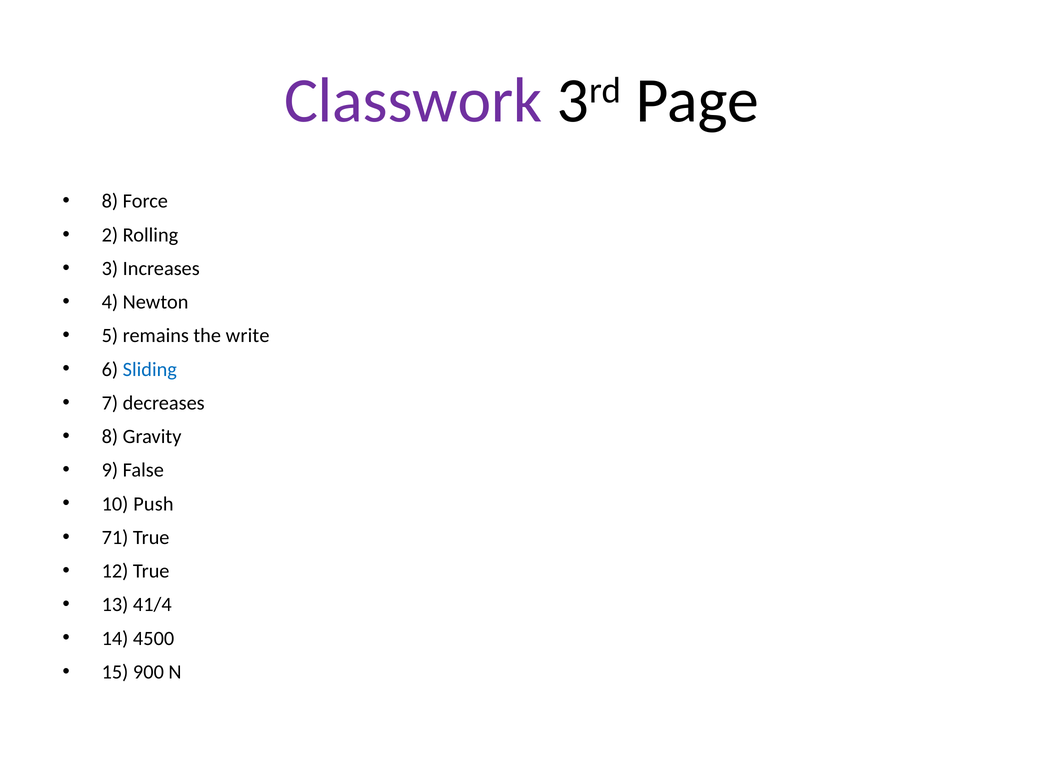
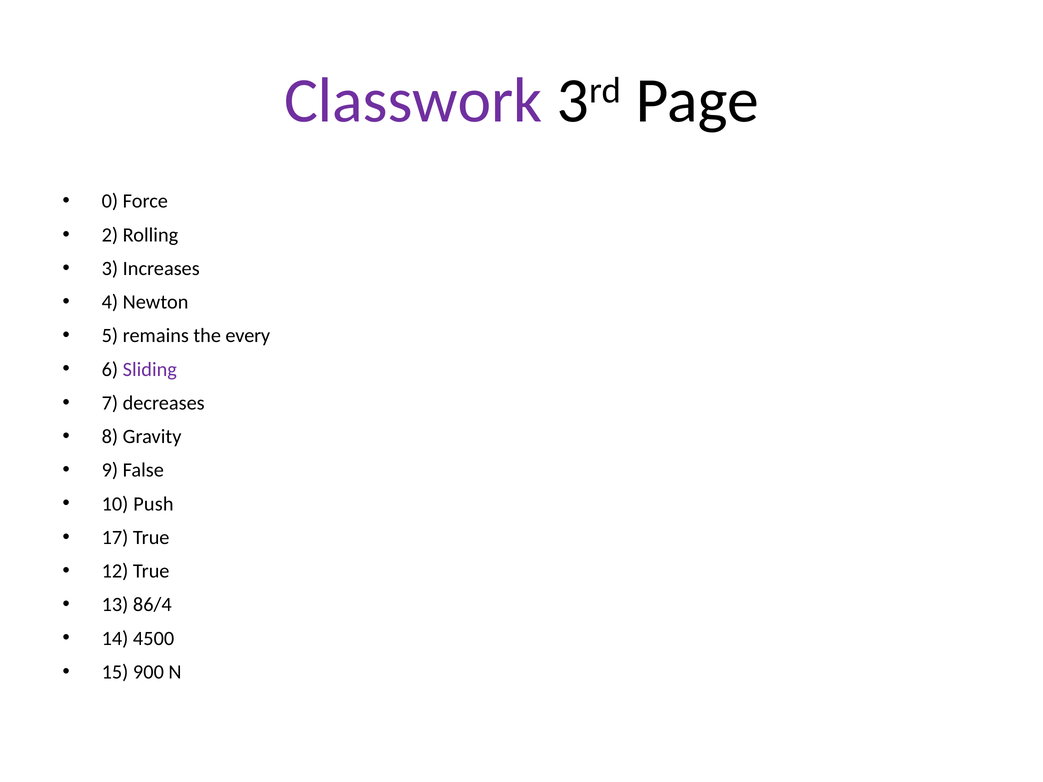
8: 8 -> 0 (110, 201)
write: write -> every (248, 336)
Sliding colour: blue -> purple (150, 369)
71: 71 -> 17 (115, 538)
41/4: 41/4 -> 86/4 (152, 605)
